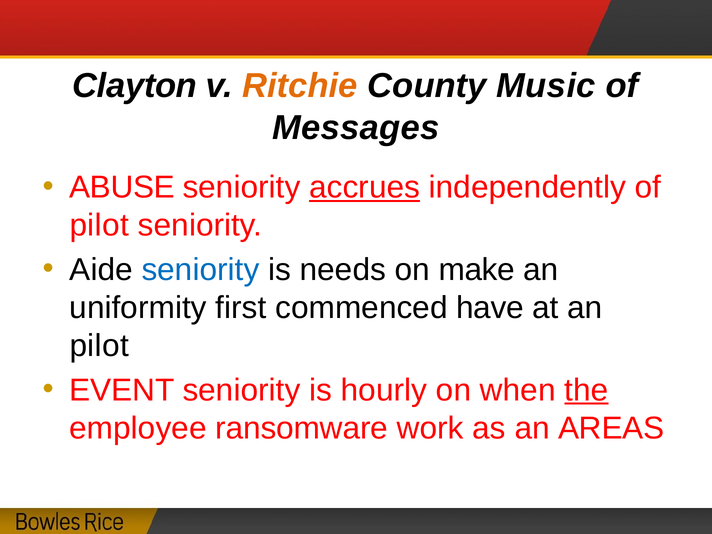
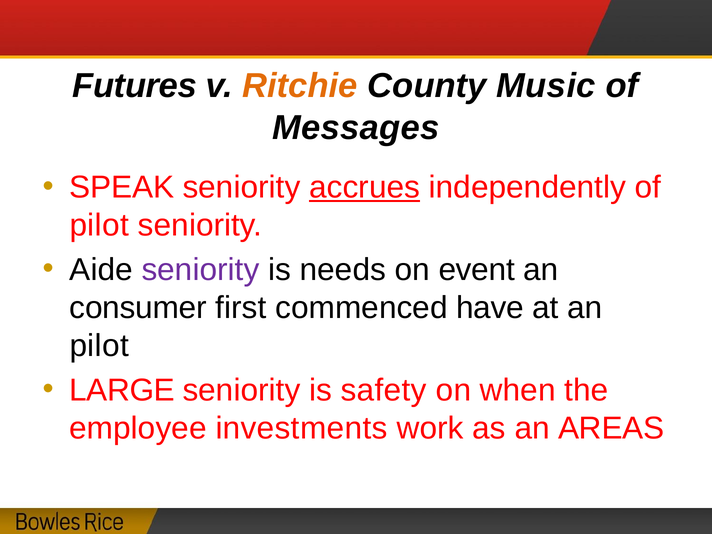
Clayton: Clayton -> Futures (135, 86)
ABUSE: ABUSE -> SPEAK (122, 187)
seniority colour: blue -> purple (200, 270)
make: make -> event (477, 270)
uniformity: uniformity -> consumer (138, 308)
EVENT: EVENT -> LARGE (122, 390)
hourly: hourly -> safety (384, 390)
the underline: present -> none (586, 390)
ransomware: ransomware -> investments (301, 428)
